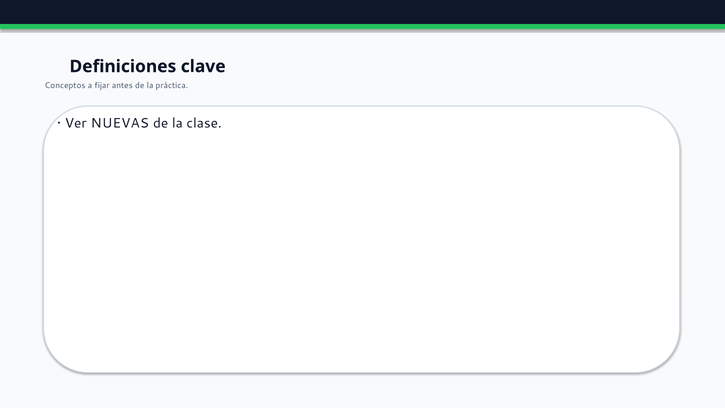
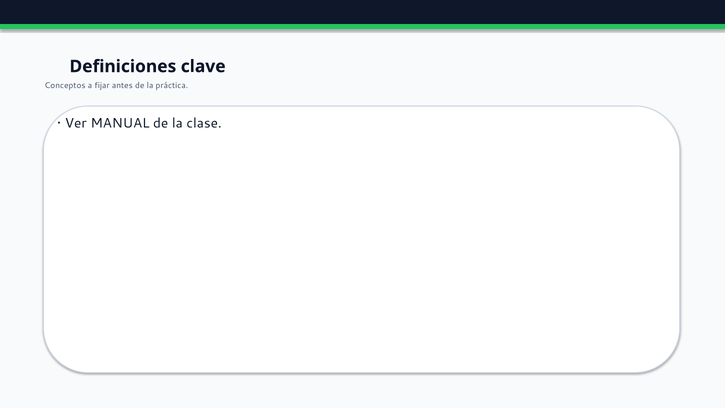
NUEVAS: NUEVAS -> MANUAL (120, 123)
